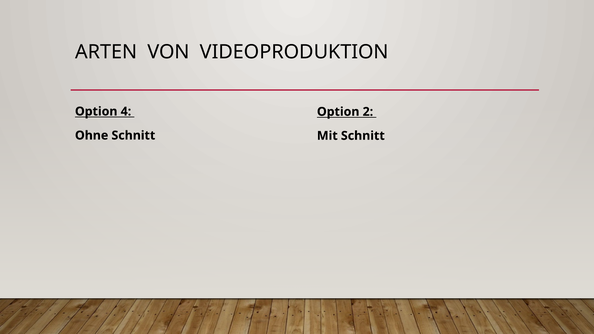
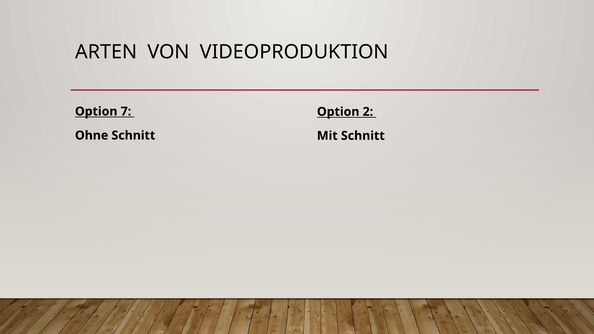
4: 4 -> 7 (126, 111)
